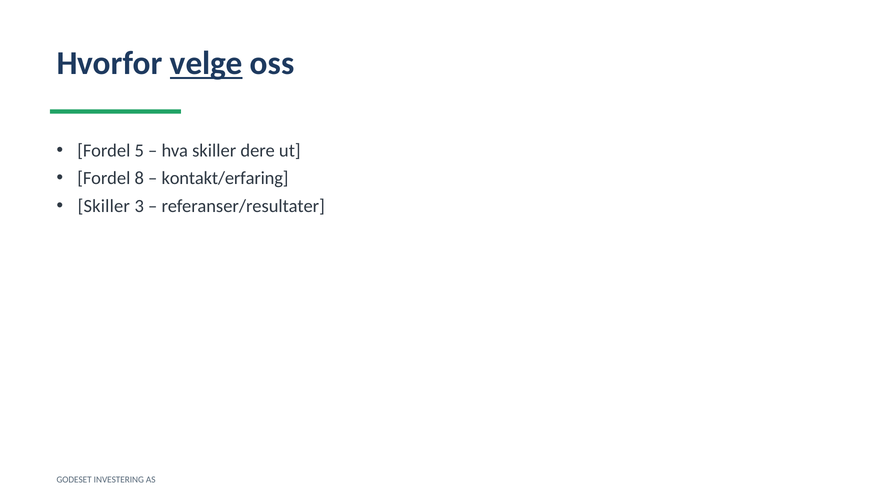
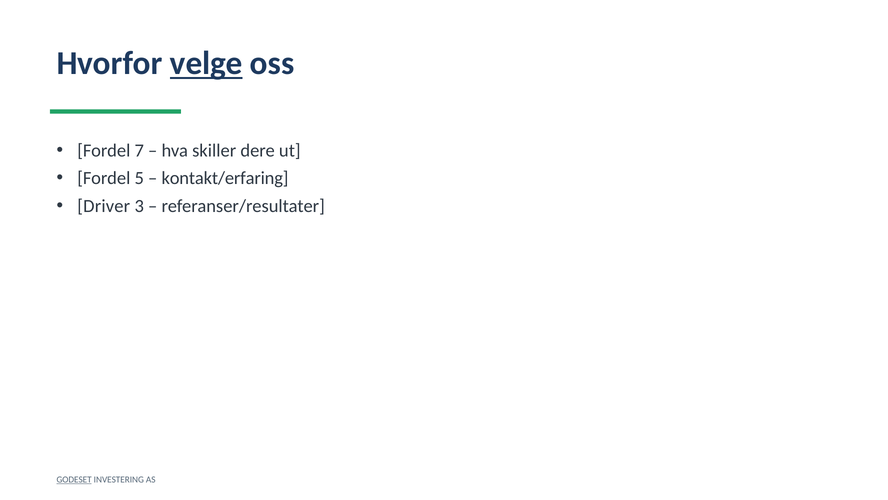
5: 5 -> 7 (139, 150)
8: 8 -> 5 (139, 178)
Skiller: Skiller -> Driver (104, 206)
GODESET underline: none -> present (74, 479)
